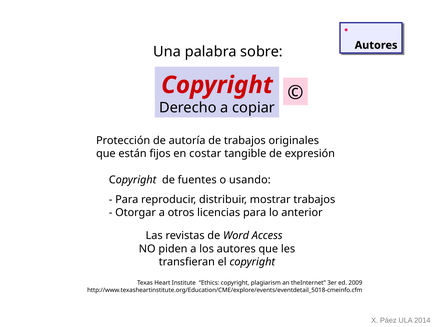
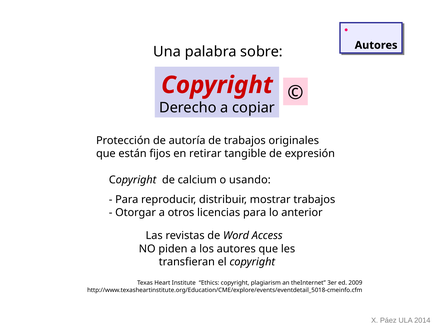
costar: costar -> retirar (205, 154)
fuentes: fuentes -> calcium (197, 180)
